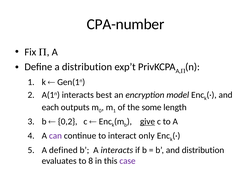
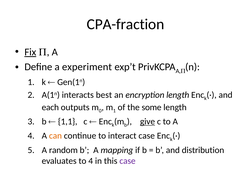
CPA-number: CPA-number -> CPA-fraction (125, 24)
Fix underline: none -> present (30, 52)
a distribution: distribution -> experiment (87, 67)
encryption model: model -> length (178, 95)
0,2: 0,2 -> 1,1 (68, 122)
can colour: purple -> orange (55, 136)
interact only: only -> case (147, 136)
defined: defined -> random (63, 150)
A interacts: interacts -> mapping (117, 150)
to 8: 8 -> 4 (91, 161)
